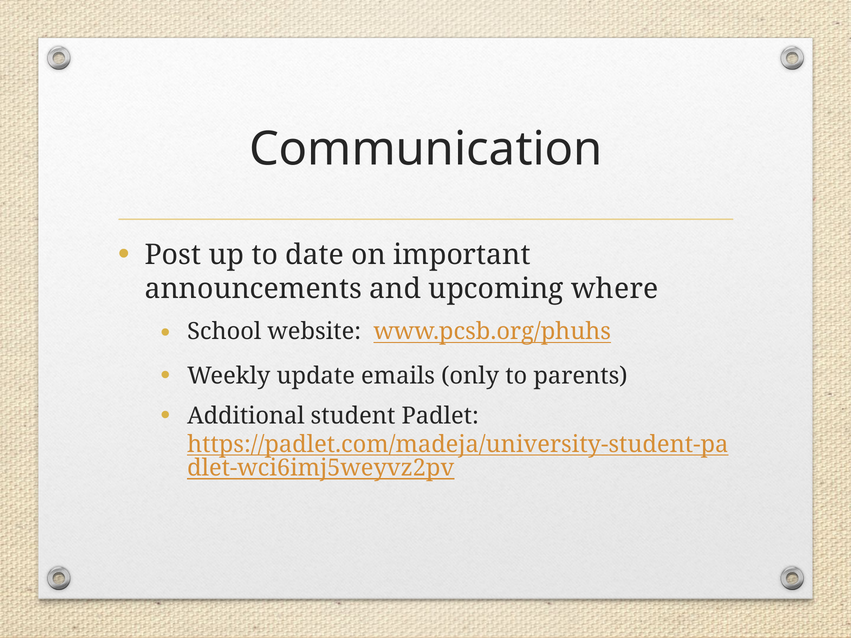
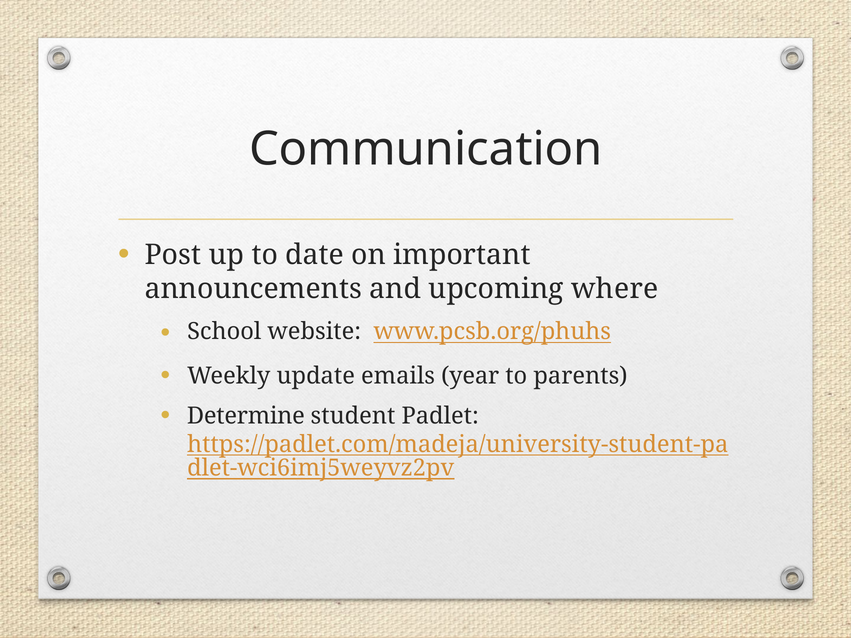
only: only -> year (470, 376)
Additional: Additional -> Determine (246, 416)
